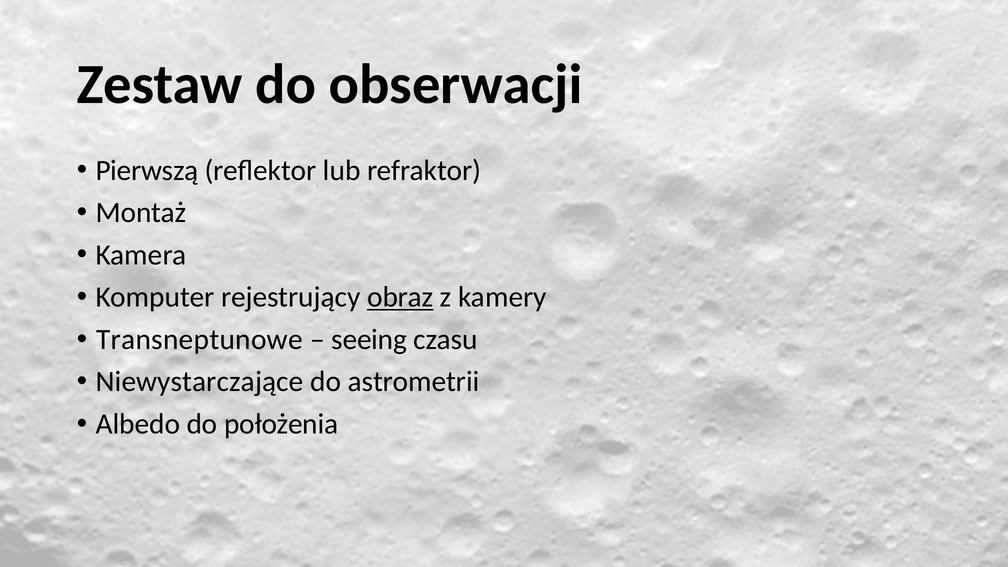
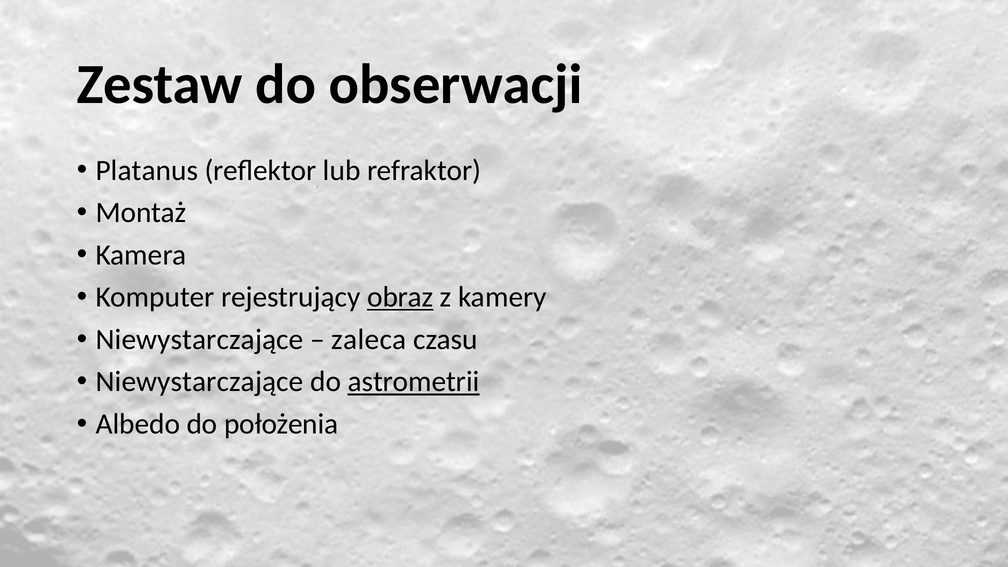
Pierwszą: Pierwszą -> Platanus (147, 170)
Transneptunowe: Transneptunowe -> Niewystarczające (200, 339)
seeing: seeing -> zaleca (369, 339)
astrometrii underline: none -> present (414, 382)
